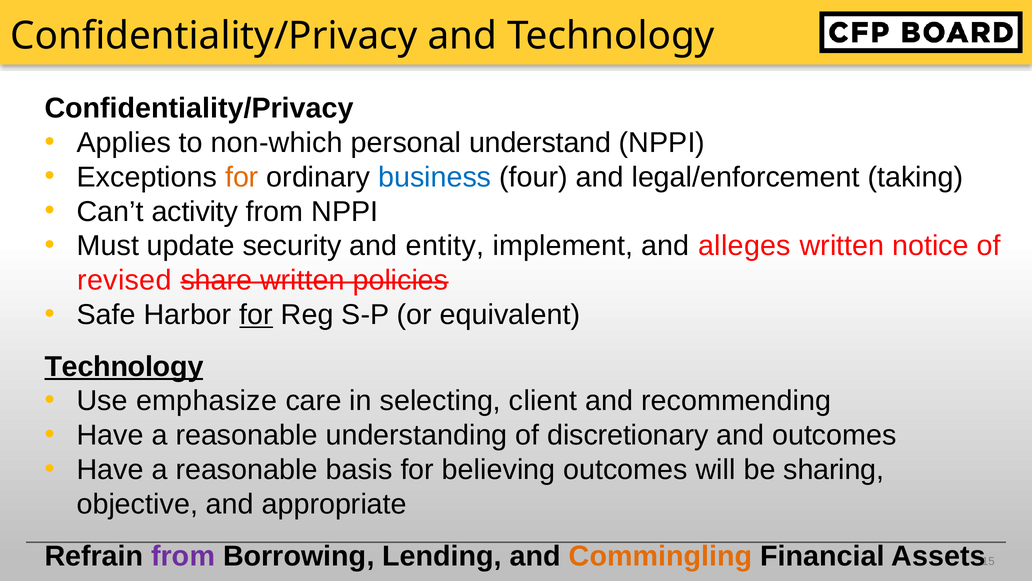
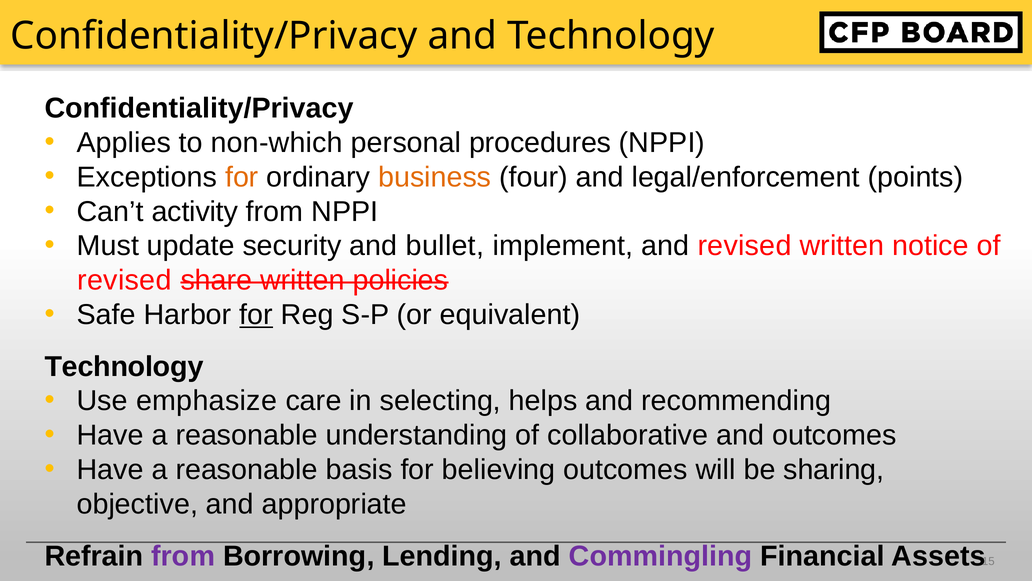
understand: understand -> procedures (540, 143)
business colour: blue -> orange (435, 177)
taking: taking -> points (916, 177)
entity: entity -> bullet (445, 246)
and alleges: alleges -> revised (745, 246)
Technology underline: present -> none (124, 366)
client: client -> helps (543, 401)
discretionary: discretionary -> collaborative (628, 435)
Commingling colour: orange -> purple (661, 556)
